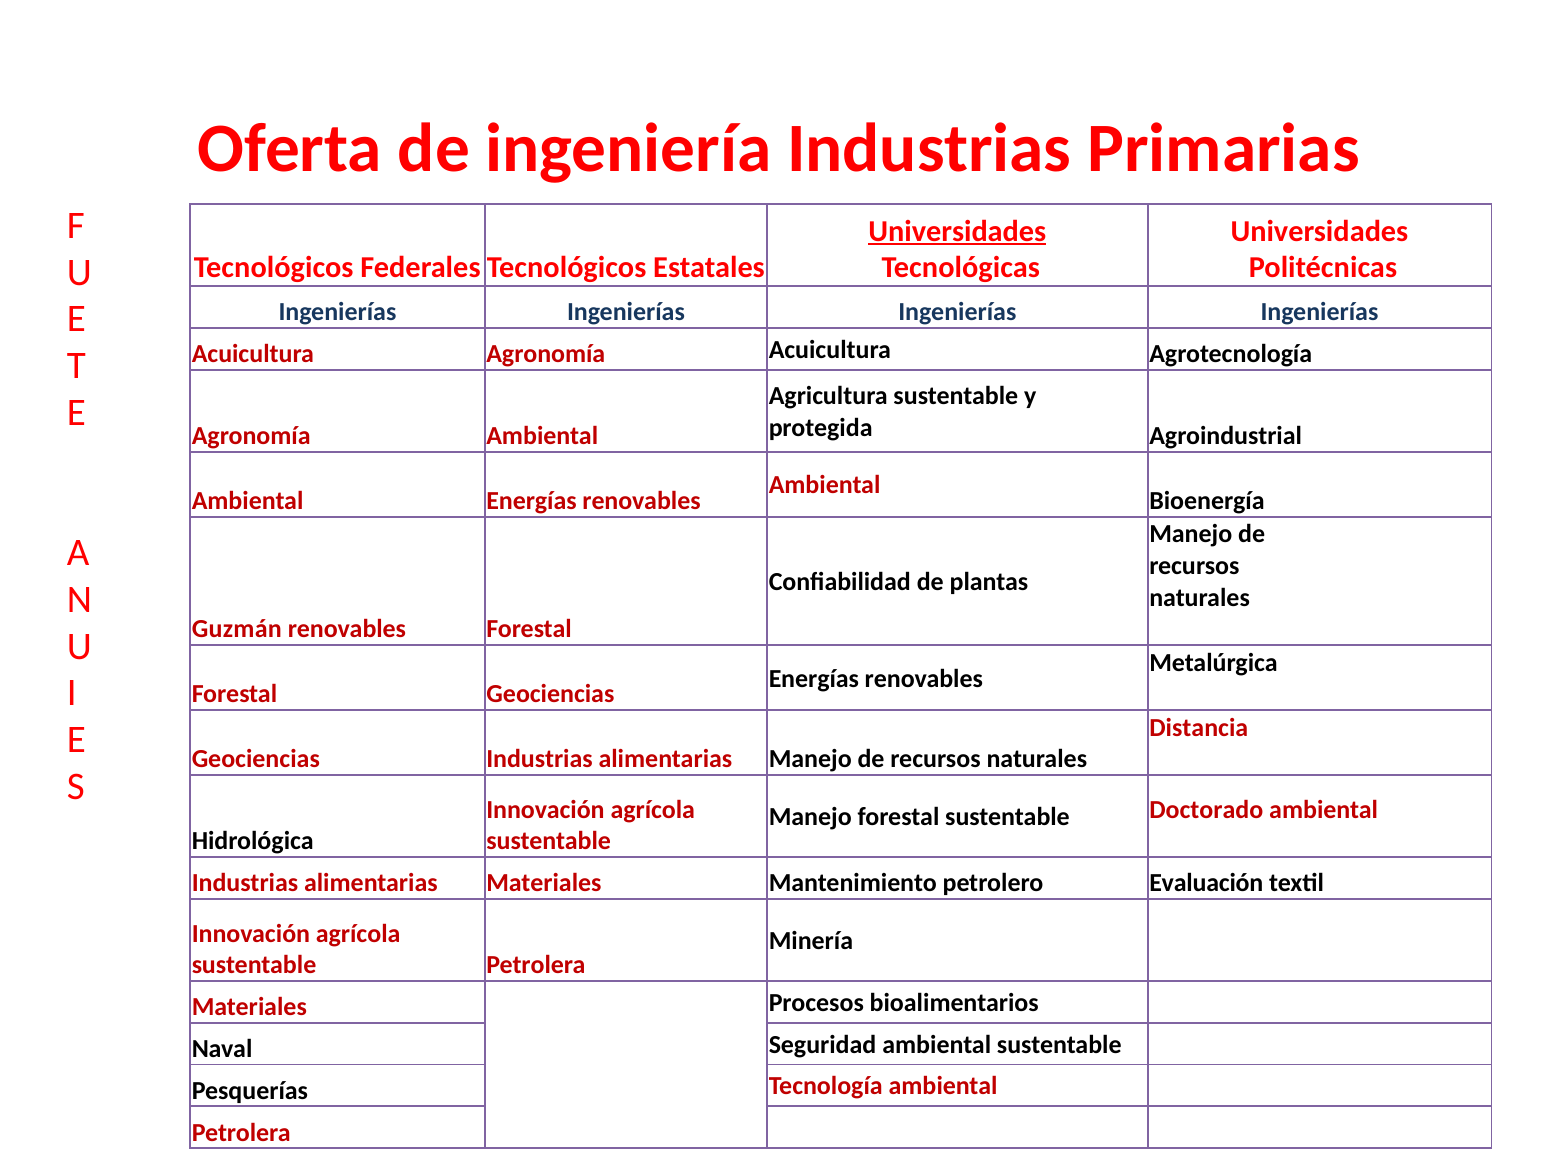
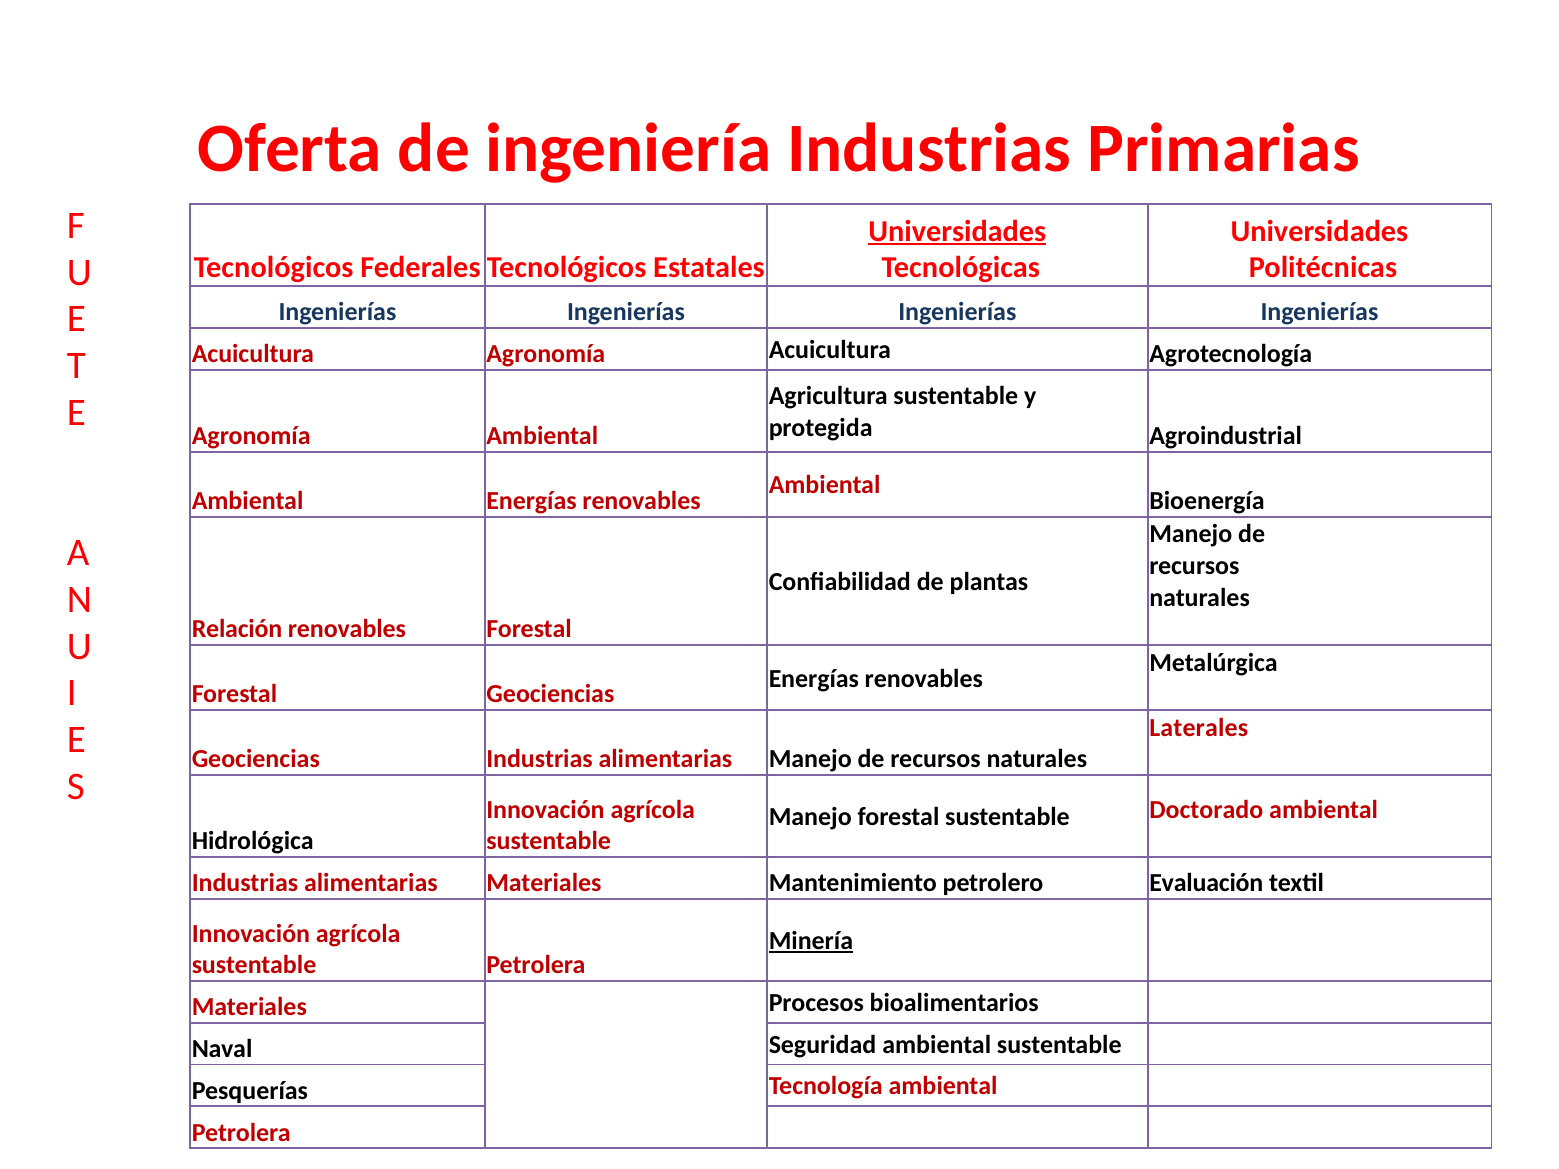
Guzmán: Guzmán -> Relación (237, 630)
Distancia: Distancia -> Laterales (1199, 728)
Minería underline: none -> present (811, 941)
